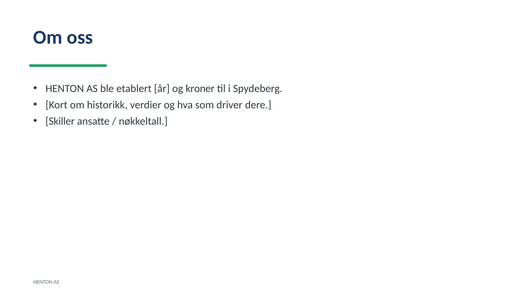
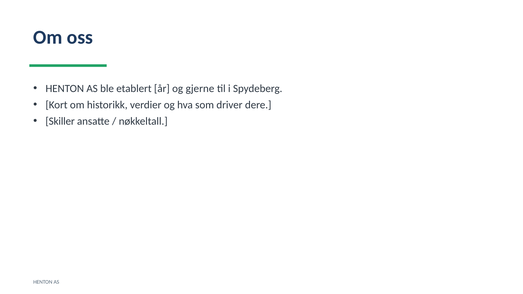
kroner: kroner -> gjerne (200, 89)
